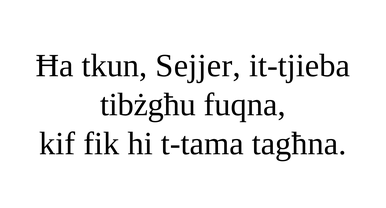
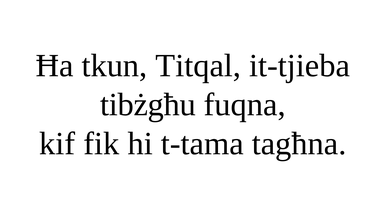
Sejjer: Sejjer -> Titqal (198, 66)
